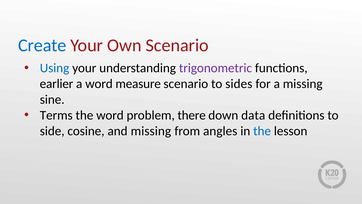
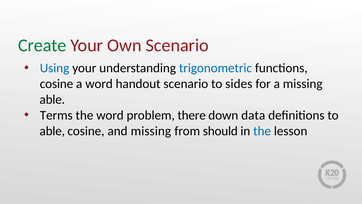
Create colour: blue -> green (42, 45)
trigonometric colour: purple -> blue (215, 68)
earlier: earlier -> cosine (57, 84)
measure: measure -> handout (138, 84)
sine: sine -> able (52, 99)
side: side -> able (52, 131)
angles: angles -> should (220, 131)
